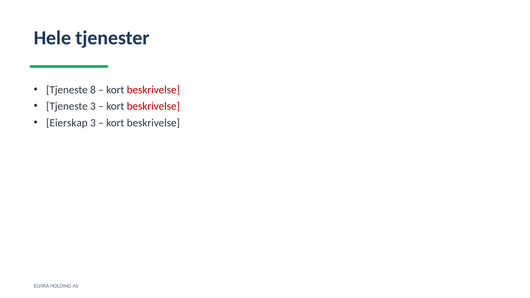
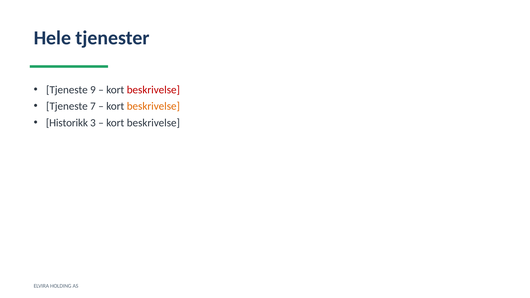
8: 8 -> 9 (93, 90)
Tjeneste 3: 3 -> 7 (93, 106)
beskrivelse colour: red -> orange (153, 106)
Eierskap: Eierskap -> Historikk (67, 123)
